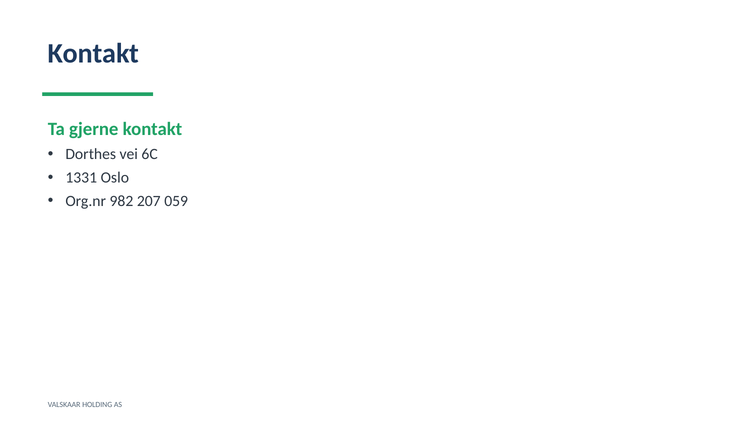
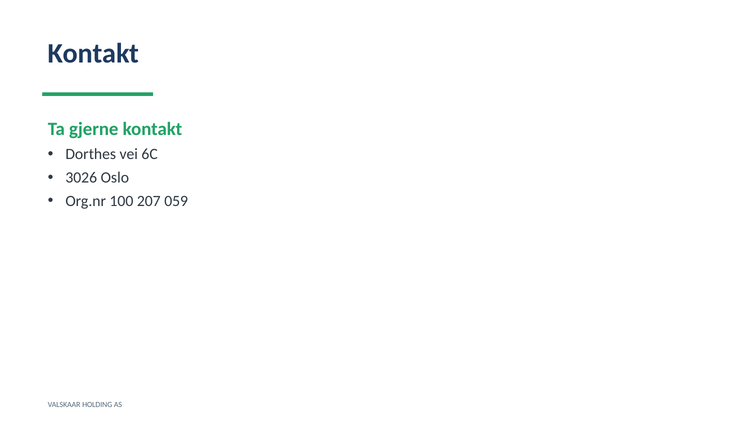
1331: 1331 -> 3026 (81, 178)
982: 982 -> 100 (121, 201)
